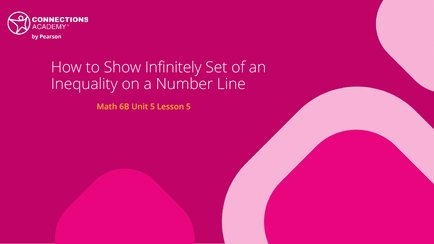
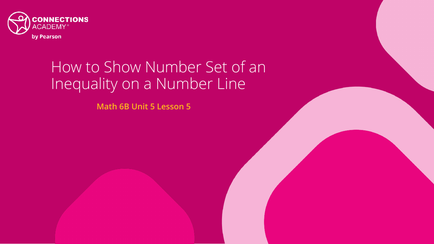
Show Infinitely: Infinitely -> Number (173, 68)
